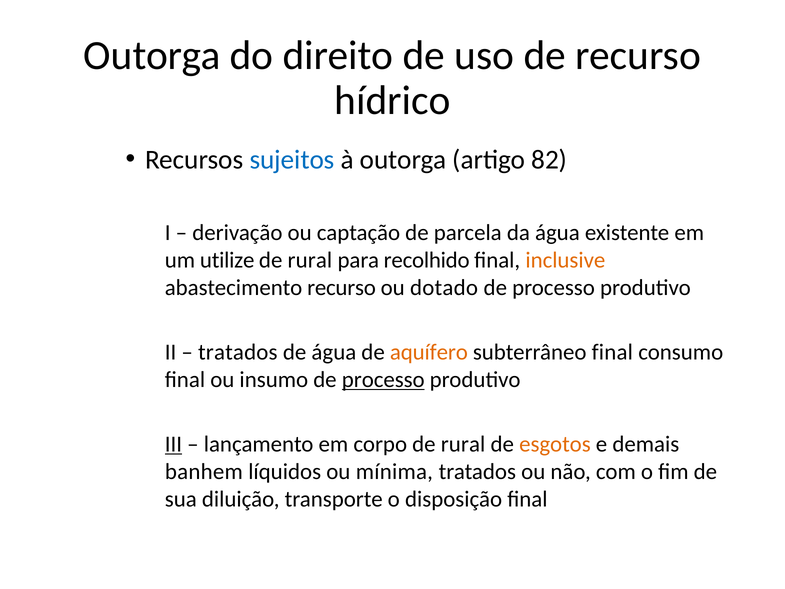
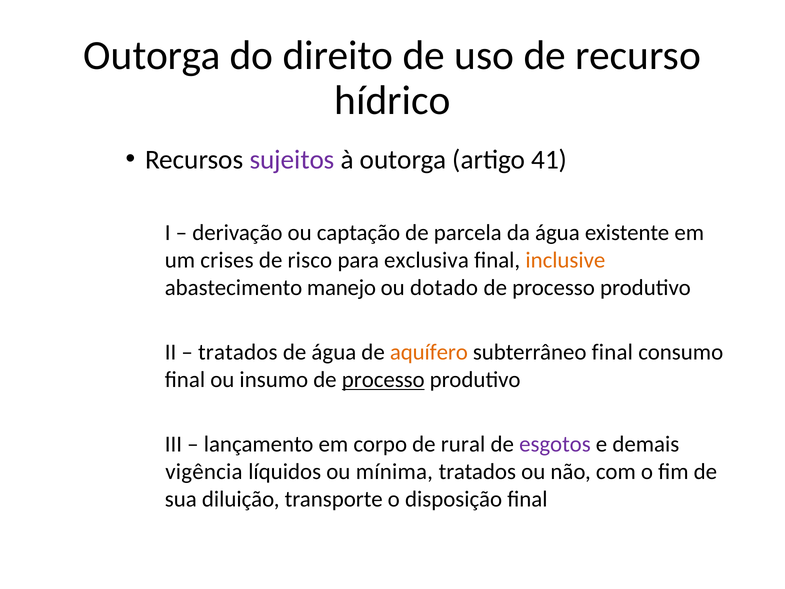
sujeitos colour: blue -> purple (292, 160)
82: 82 -> 41 (549, 160)
utilize: utilize -> crises (227, 260)
rural: rural -> risco (310, 260)
recolhido: recolhido -> exclusiva (426, 260)
abastecimento recurso: recurso -> manejo (341, 287)
III underline: present -> none (173, 444)
esgotos colour: orange -> purple (555, 444)
banhem: banhem -> vigência (204, 471)
